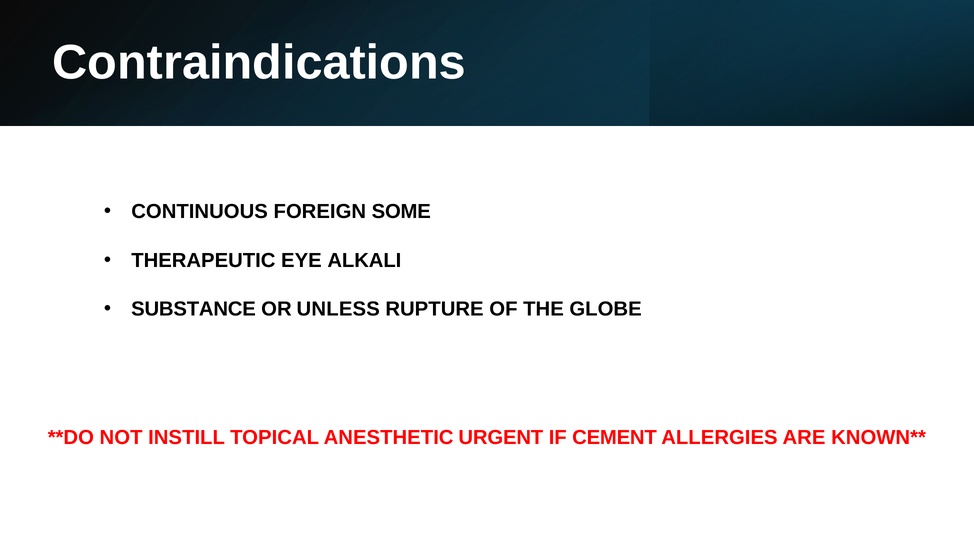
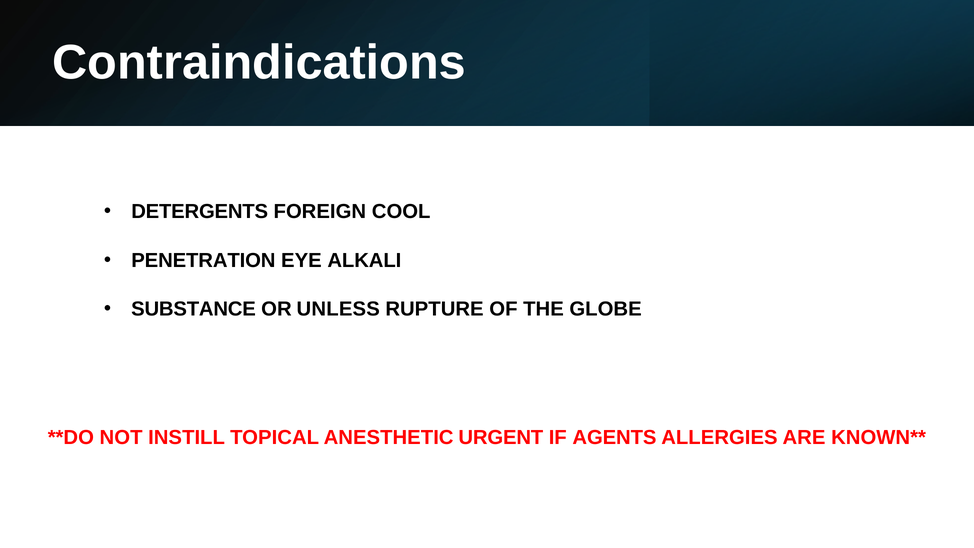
CONTINUOUS: CONTINUOUS -> DETERGENTS (200, 212)
SOME: SOME -> COOL (401, 212)
THERAPEUTIC: THERAPEUTIC -> PENETRATION (203, 260)
CEMENT: CEMENT -> AGENTS (614, 438)
